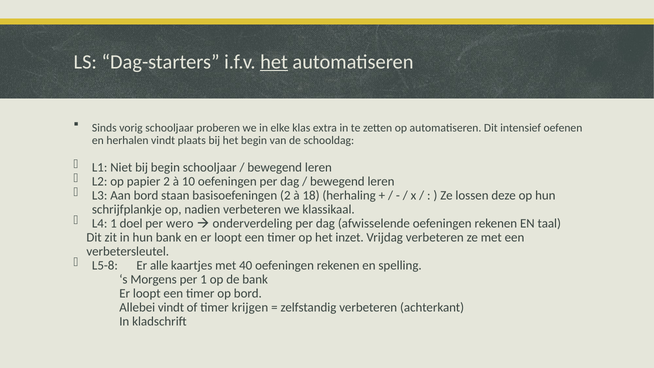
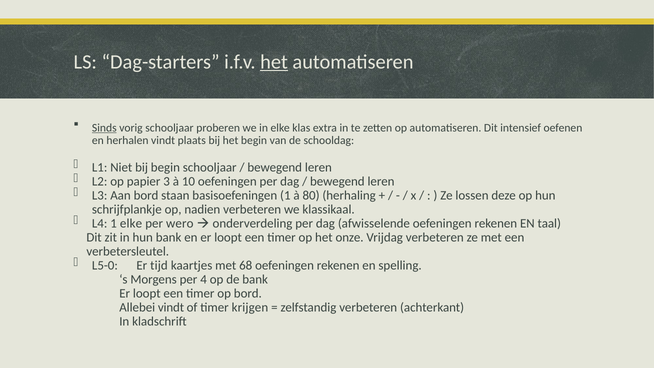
Sinds underline: none -> present (104, 128)
papier 2: 2 -> 3 (167, 182)
basisoefeningen 2: 2 -> 1 (285, 196)
18: 18 -> 80 (311, 196)
1 doel: doel -> elke (131, 223)
inzet: inzet -> onze (350, 237)
L5-8: L5-8 -> L5-0 (105, 265)
alle: alle -> tijd (159, 265)
40: 40 -> 68 (246, 265)
per 1: 1 -> 4 (204, 279)
